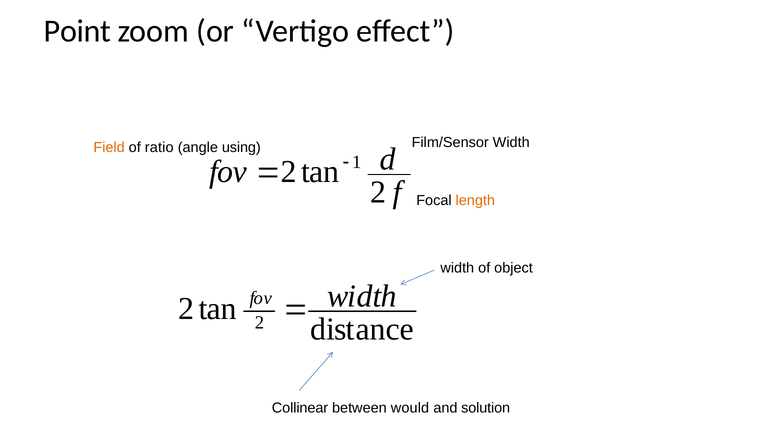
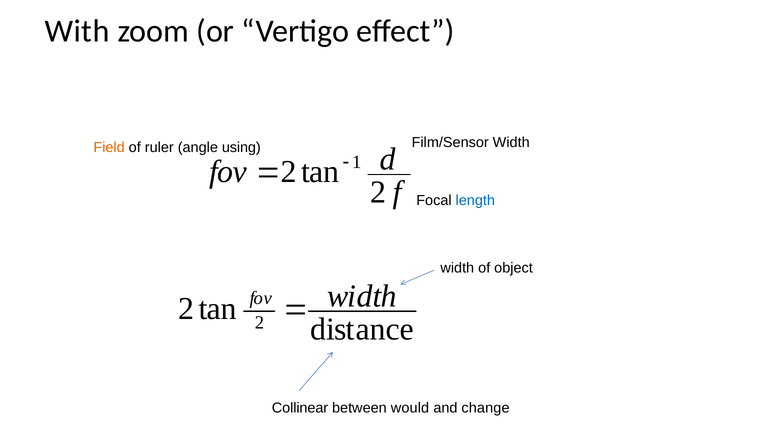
Point: Point -> With (77, 31)
ratio: ratio -> ruler (159, 148)
length colour: orange -> blue (475, 201)
solution: solution -> change (486, 408)
